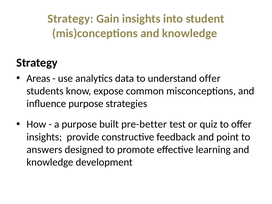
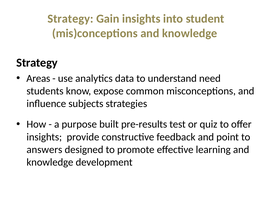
understand offer: offer -> need (210, 78)
influence purpose: purpose -> subjects (86, 104)
pre-better: pre-better -> pre-results (144, 124)
